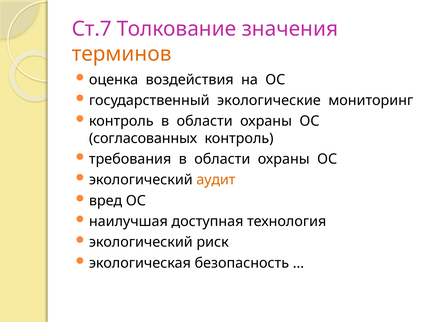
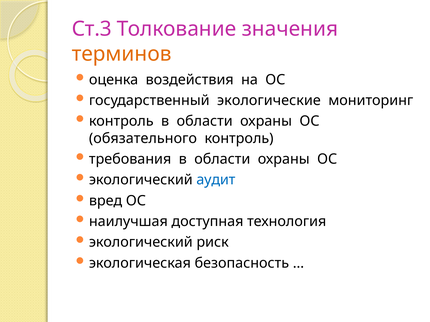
Ст.7: Ст.7 -> Ст.3 (92, 29)
согласованных: согласованных -> обязательного (143, 139)
аудит colour: orange -> blue (216, 180)
